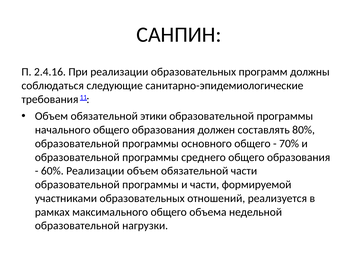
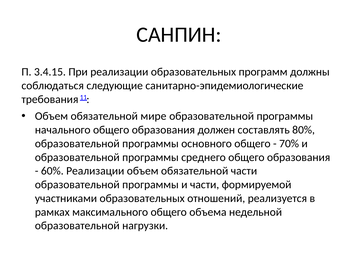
2.4.16: 2.4.16 -> 3.4.15 (50, 72)
этики: этики -> мире (153, 116)
